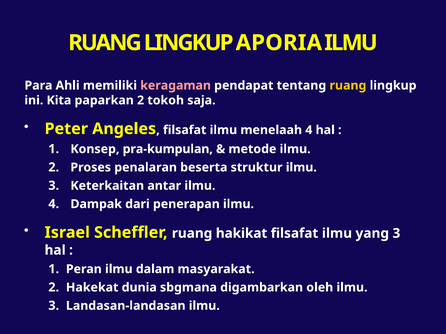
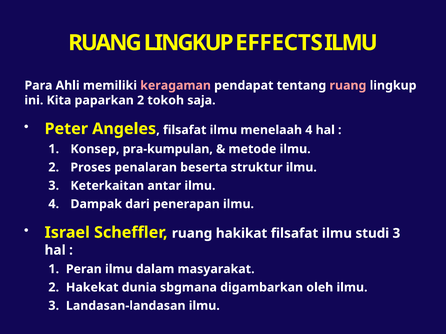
APORIA: APORIA -> EFFECTS (279, 43)
ruang colour: yellow -> pink (348, 86)
yang: yang -> studi (372, 234)
